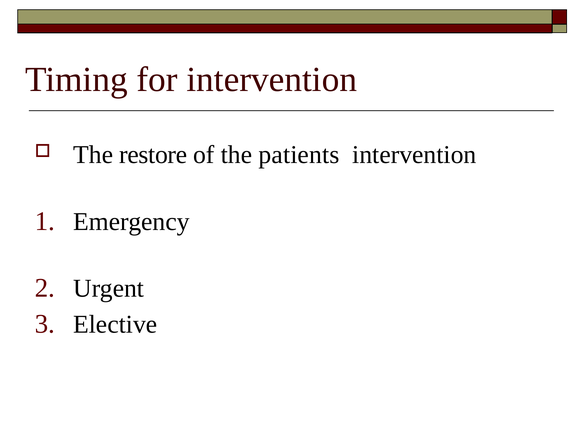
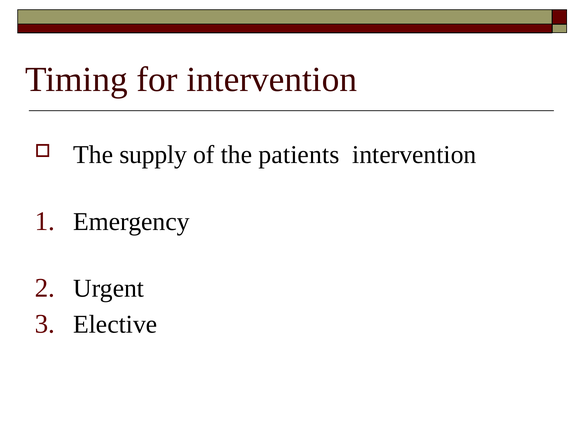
restore: restore -> supply (153, 155)
